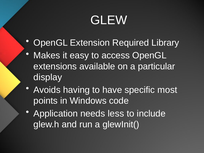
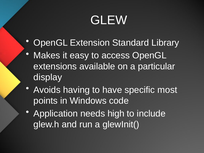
Required: Required -> Standard (131, 43)
less: less -> high (116, 114)
